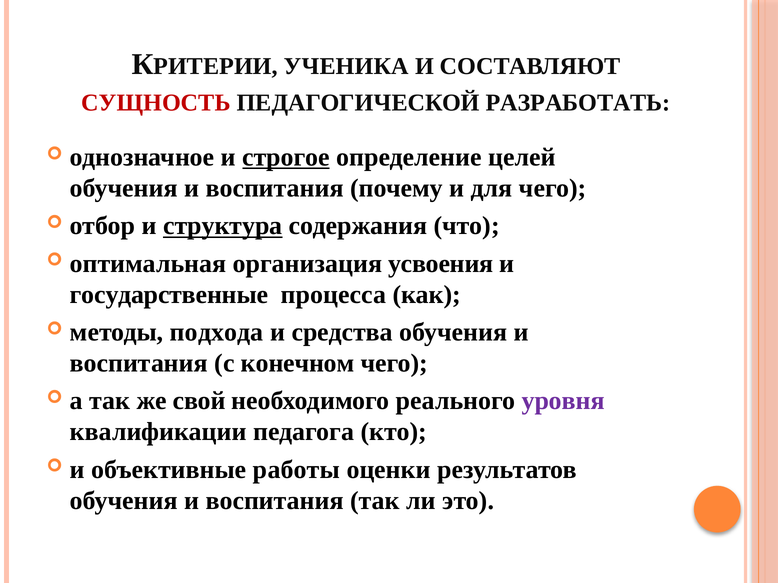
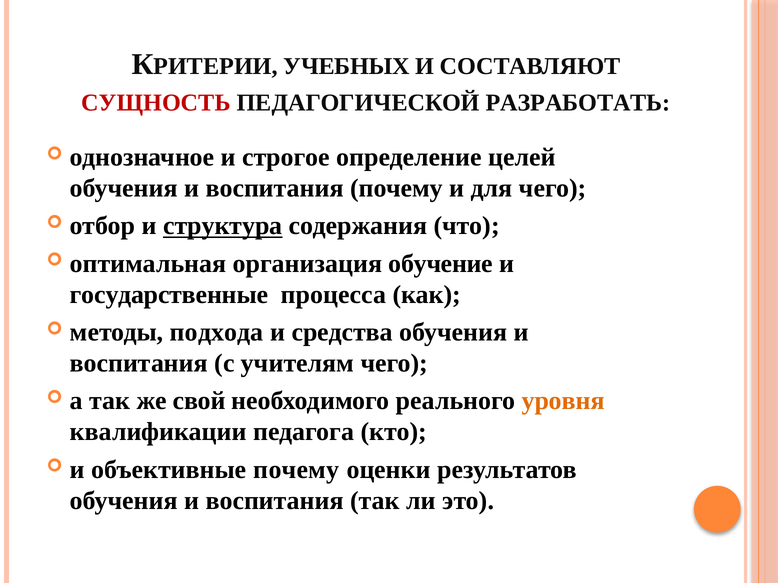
УЧЕНИКА: УЧЕНИКА -> УЧЕБНЫХ (347, 66)
строгое underline: present -> none (286, 157)
усвоения: усвоения -> обучение (441, 264)
конечном: конечном -> учителям (298, 364)
уровня colour: purple -> orange (563, 401)
объективные работы: работы -> почему (296, 470)
